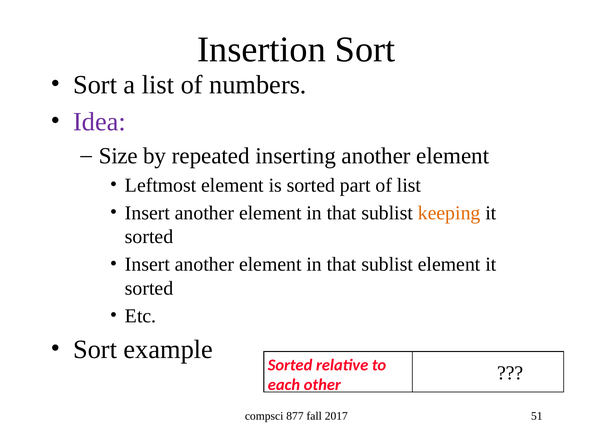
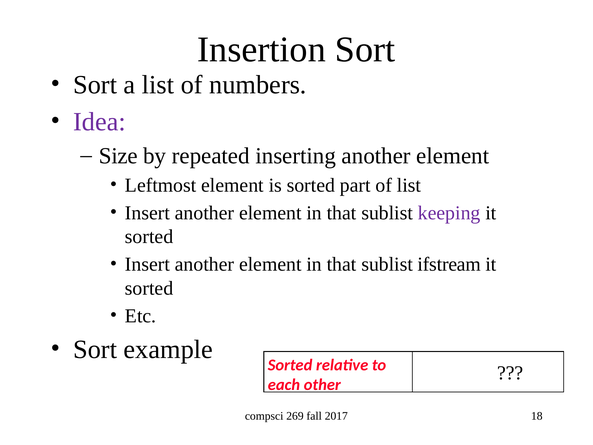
keeping colour: orange -> purple (449, 213)
sublist element: element -> ifstream (449, 264)
877: 877 -> 269 (295, 416)
51: 51 -> 18 (537, 416)
